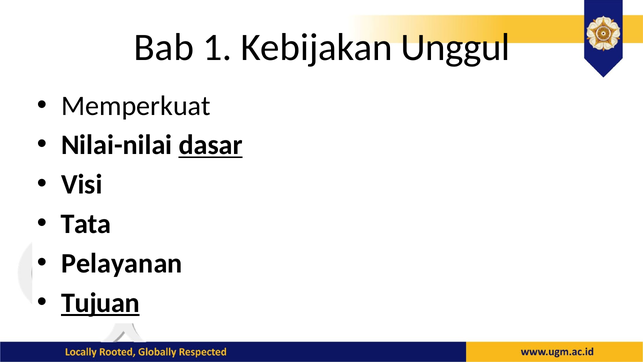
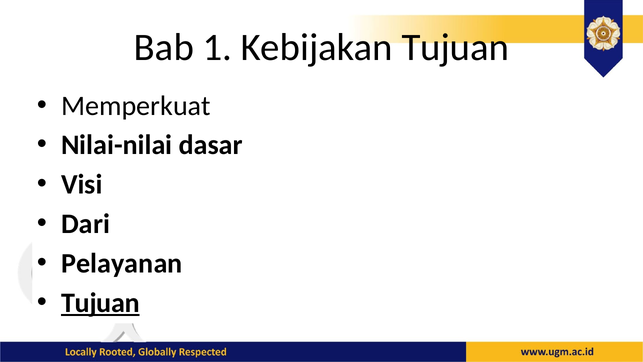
Kebijakan Unggul: Unggul -> Tujuan (455, 47)
dasar underline: present -> none (211, 145)
Tata: Tata -> Dari (86, 224)
